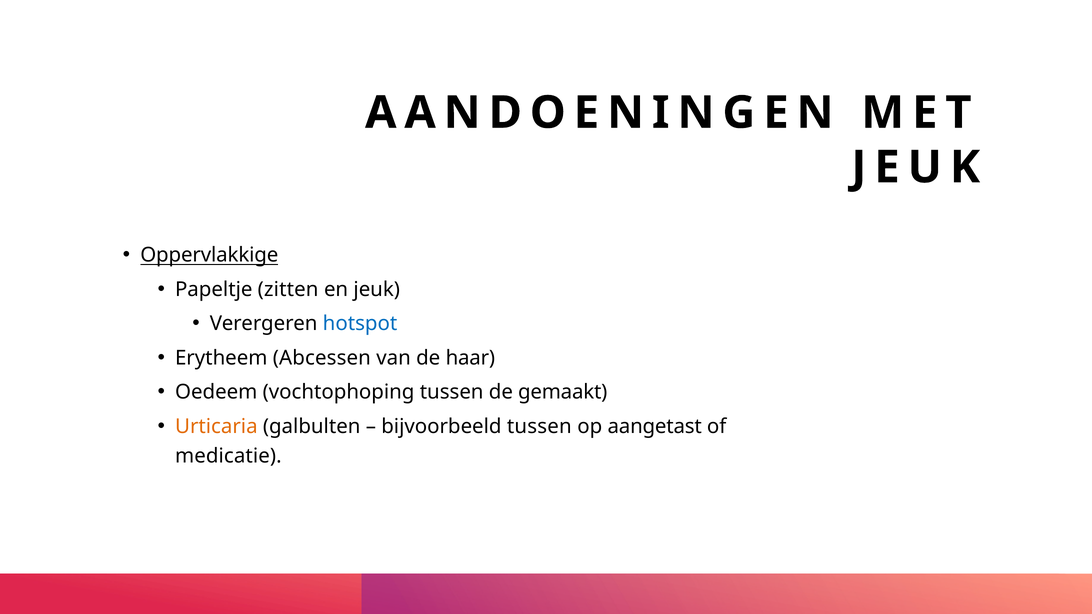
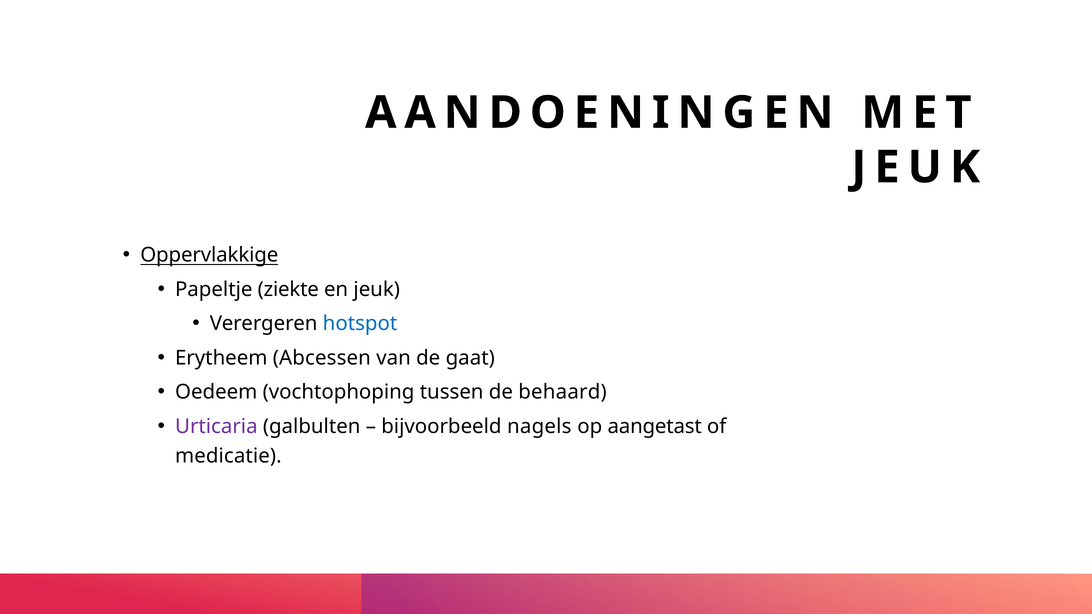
zitten: zitten -> ziekte (288, 289)
haar: haar -> gaat (470, 358)
gemaakt: gemaakt -> behaard (563, 392)
Urticaria colour: orange -> purple (216, 427)
bijvoorbeeld tussen: tussen -> nagels (539, 427)
